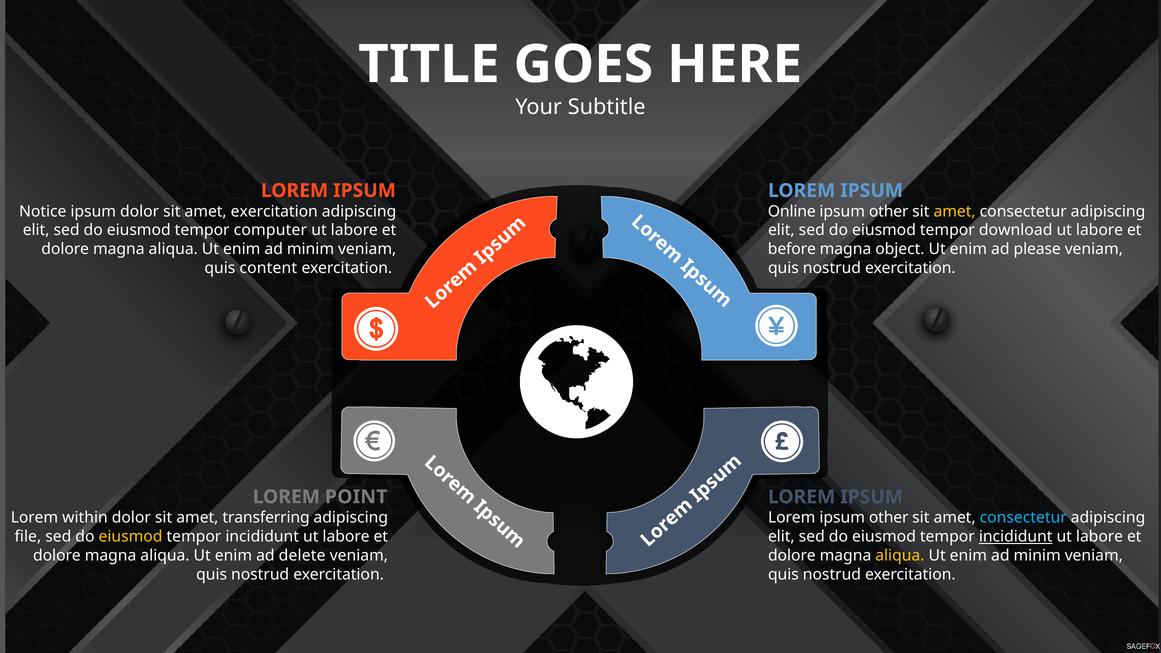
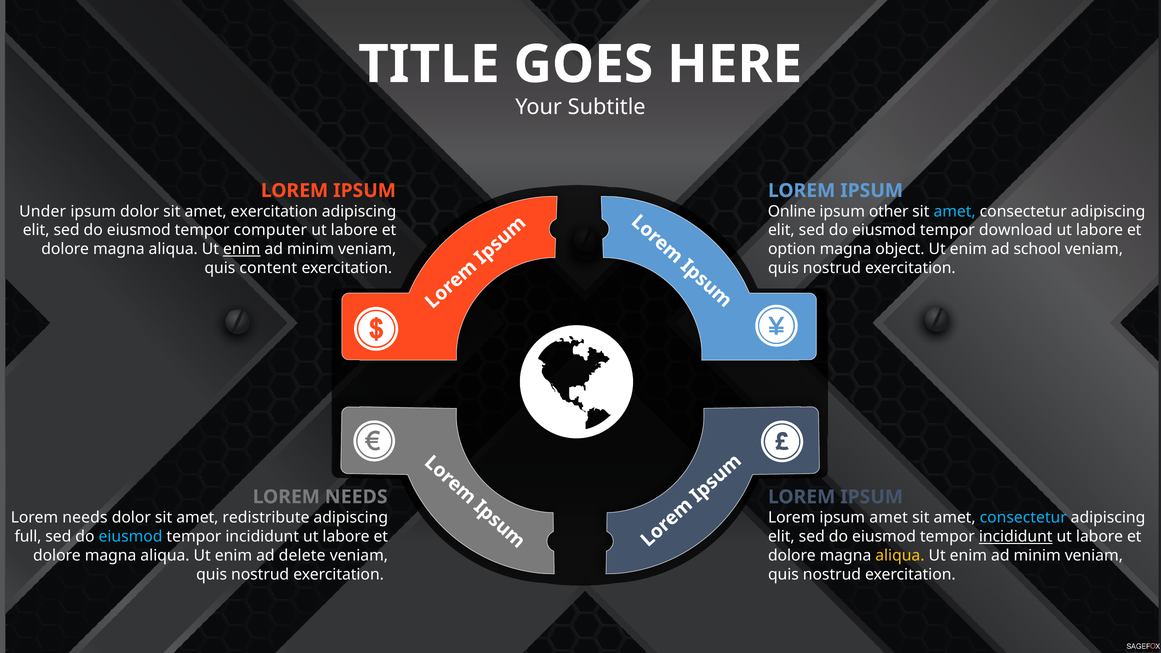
Notice: Notice -> Under (43, 211)
amet colour: yellow -> light blue (955, 211)
enim underline: none -> present (242, 249)
before: before -> option (792, 249)
please: please -> school (1037, 249)
POINT: POINT -> NEEDS (356, 497)
within: within -> needs (85, 518)
transferring: transferring -> redistribute (266, 518)
Lorem ipsum other: other -> amet (889, 518)
file: file -> full (28, 537)
eiusmod colour: yellow -> light blue (131, 537)
